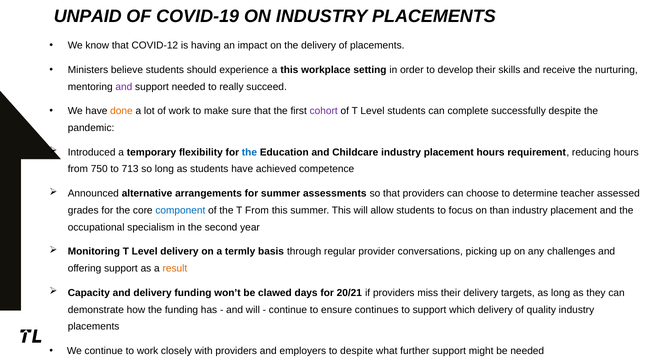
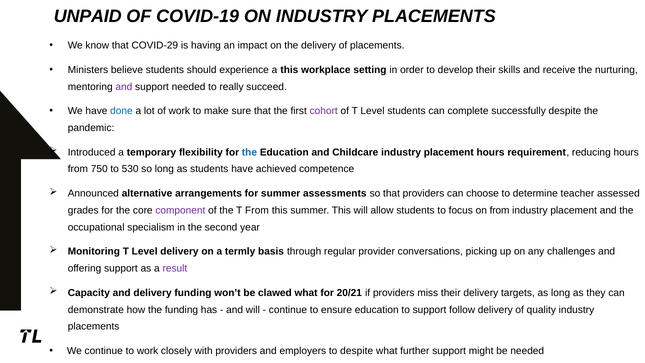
COVID-12: COVID-12 -> COVID-29 (155, 45)
done colour: orange -> blue (121, 111)
713: 713 -> 530 (130, 169)
component colour: blue -> purple (180, 210)
on than: than -> from (500, 210)
result colour: orange -> purple (175, 268)
clawed days: days -> what (306, 293)
ensure continues: continues -> education (377, 310)
which: which -> follow (462, 310)
